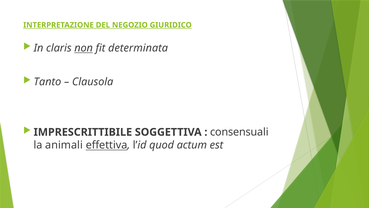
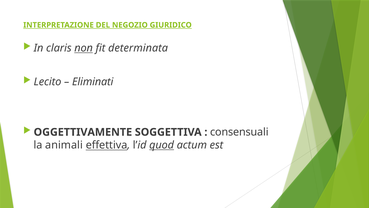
Tanto: Tanto -> Lecito (47, 82)
Clausola: Clausola -> Eliminati (93, 82)
IMPRESCRITTIBILE: IMPRESCRITTIBILE -> OGGETTIVAMENTE (83, 132)
quod underline: none -> present (162, 145)
